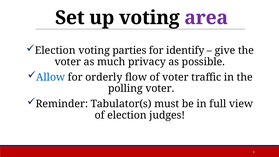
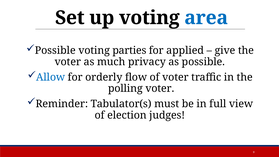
area colour: purple -> blue (206, 18)
Election: Election -> Possible (55, 50)
identify: identify -> applied (185, 50)
